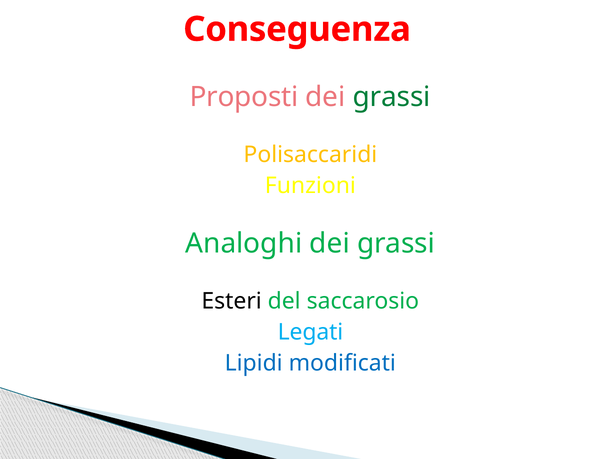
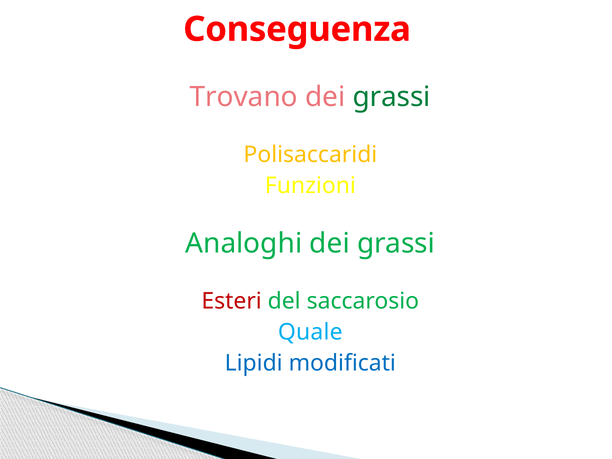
Proposti: Proposti -> Trovano (244, 97)
Esteri colour: black -> red (232, 301)
Legati: Legati -> Quale (310, 332)
